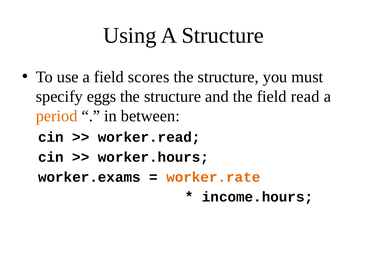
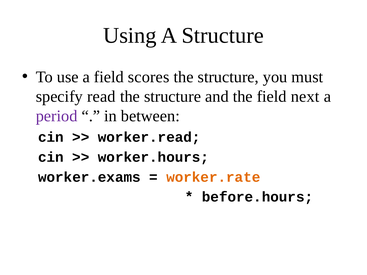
eggs: eggs -> read (101, 97)
read: read -> next (305, 97)
period colour: orange -> purple (57, 116)
income.hours: income.hours -> before.hours (258, 197)
